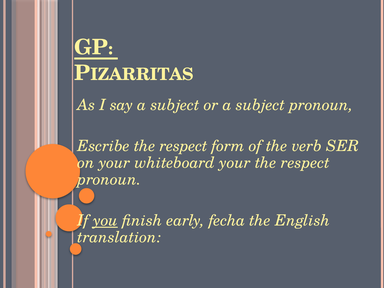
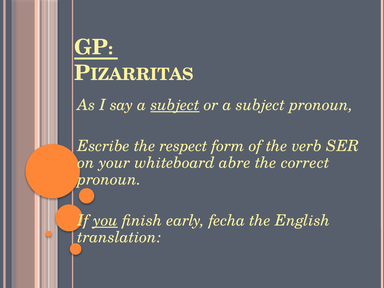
subject underline: none -> present (175, 105)
whiteboard your: your -> abre (235, 163)
respect: respect -> correct (305, 163)
